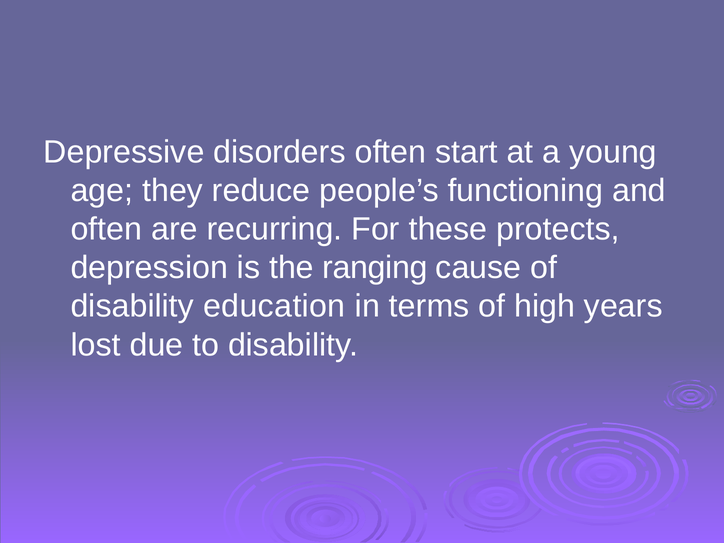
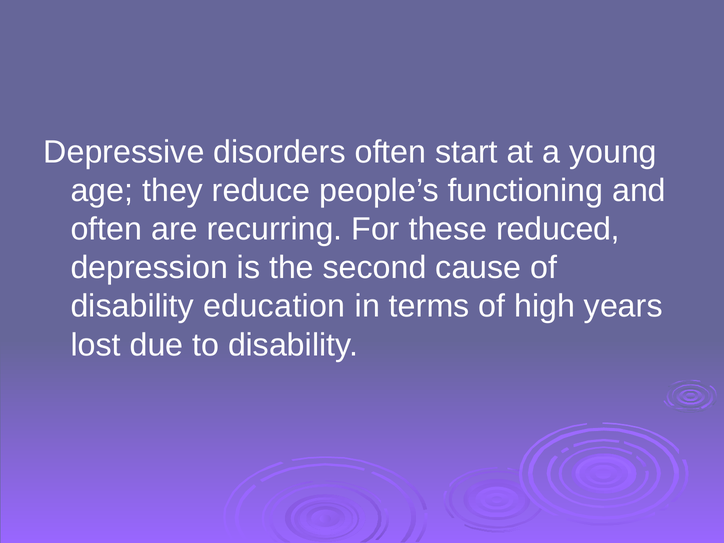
protects: protects -> reduced (558, 229)
ranging: ranging -> second (375, 268)
